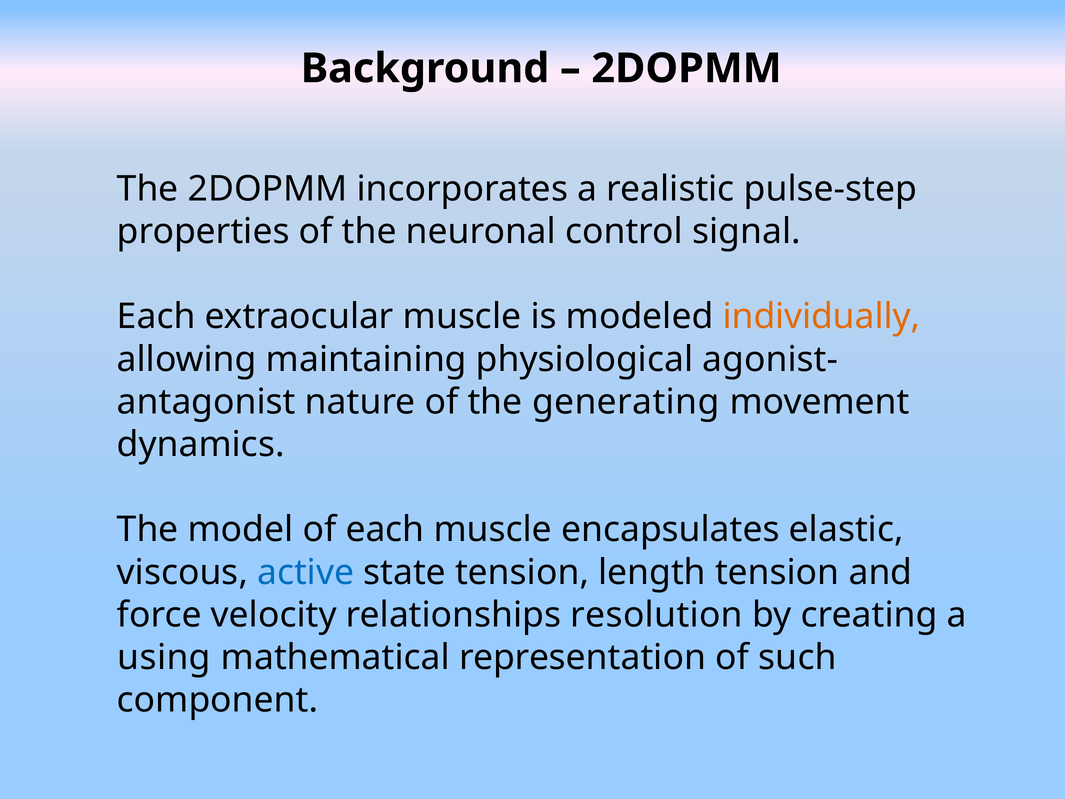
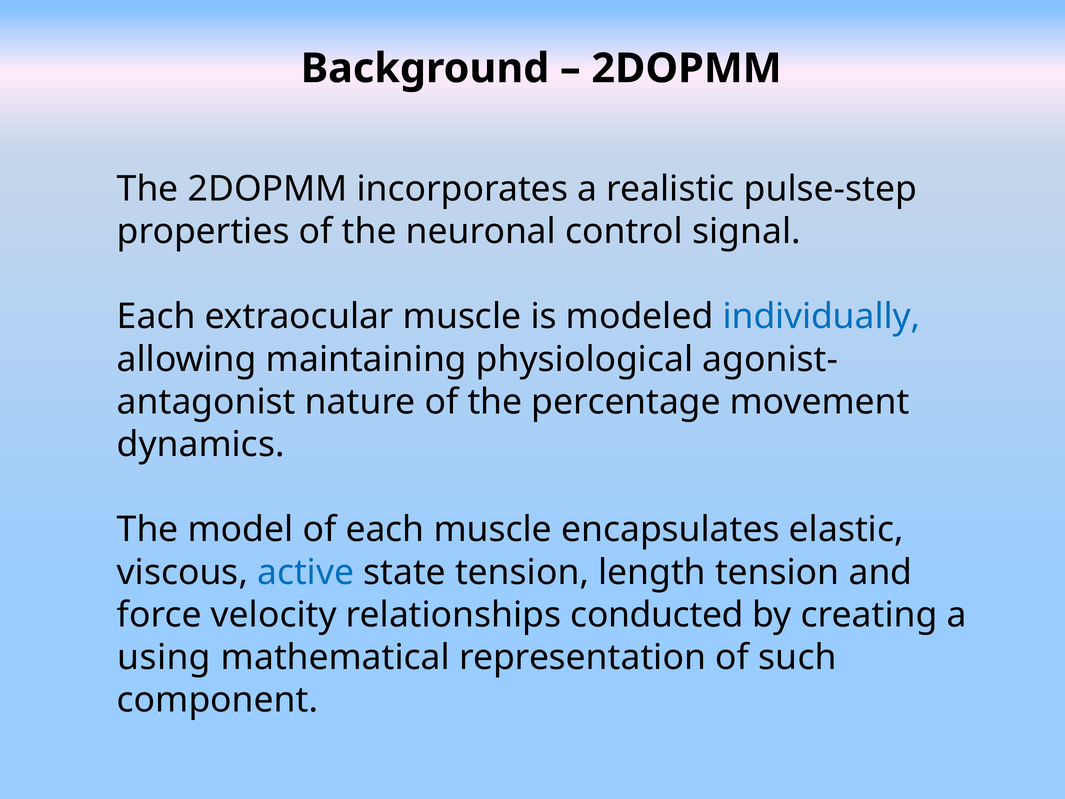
individually colour: orange -> blue (821, 317)
generating: generating -> percentage (626, 402)
resolution: resolution -> conducted (657, 615)
